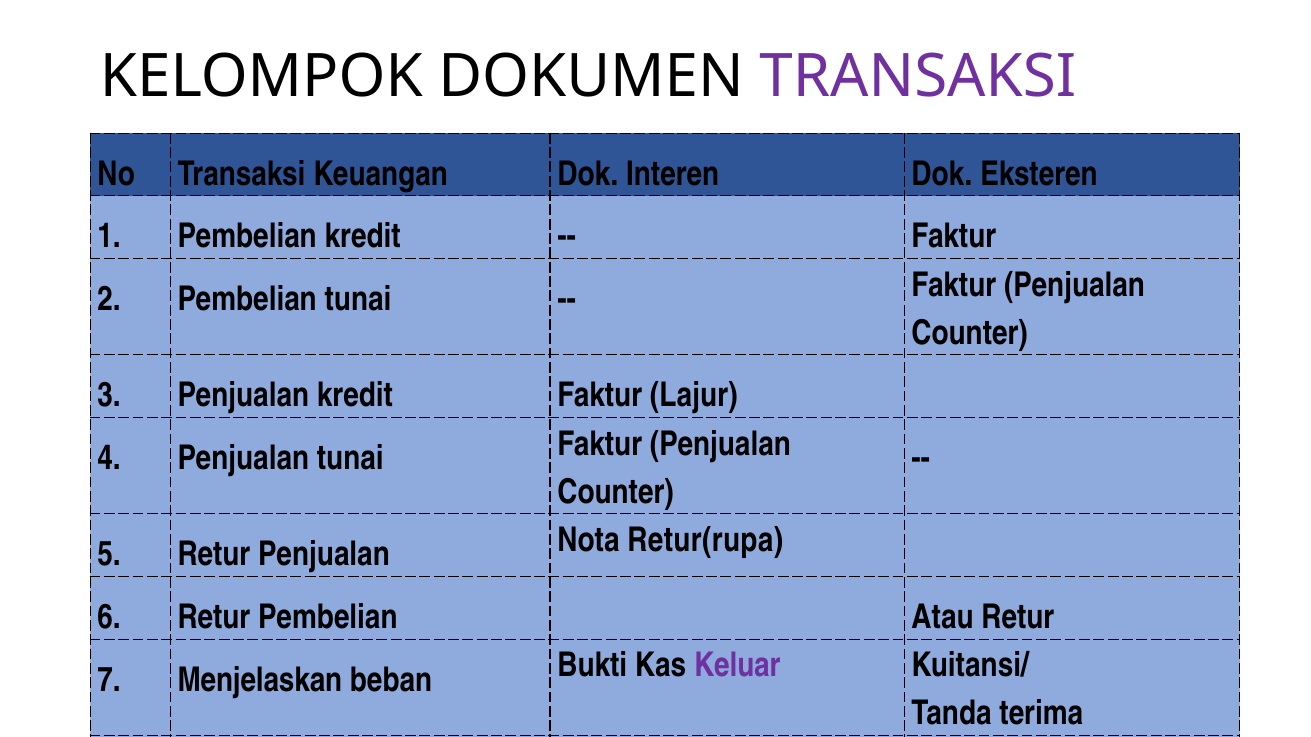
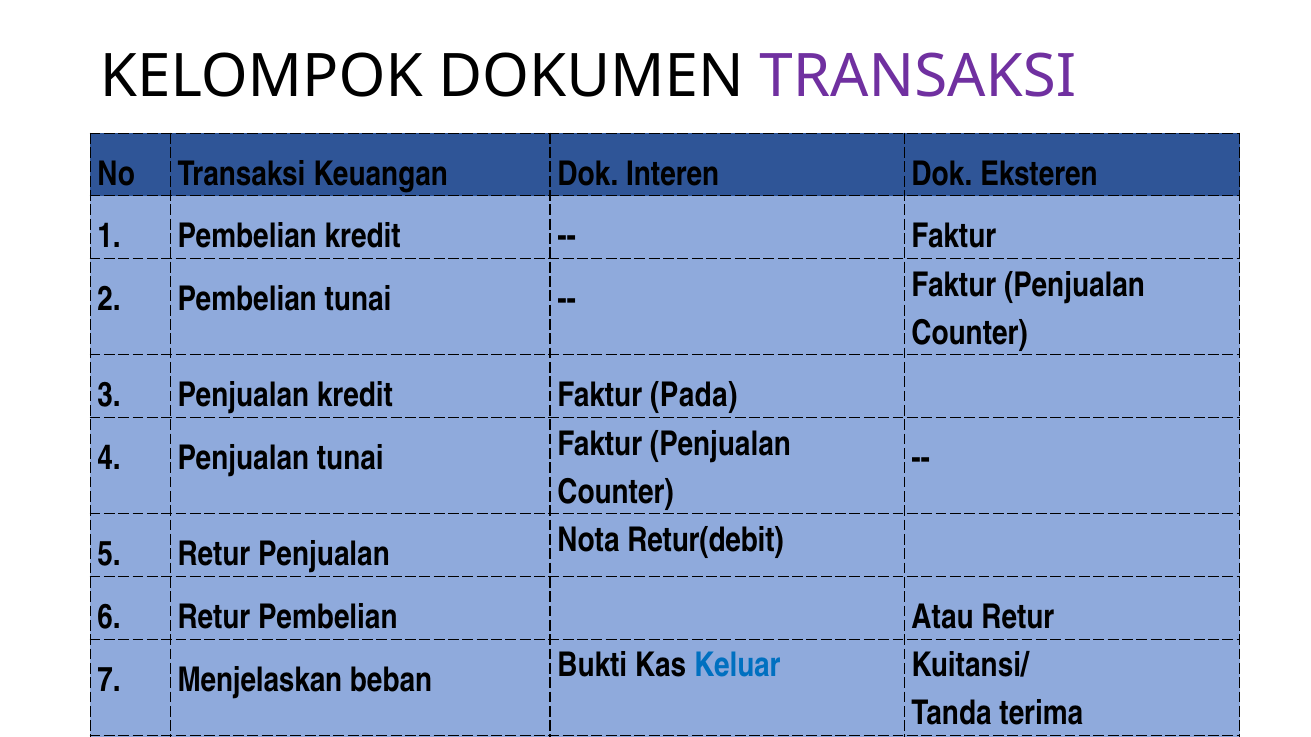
Lajur: Lajur -> Pada (694, 396)
Retur(rupa: Retur(rupa -> Retur(debit (706, 541)
Keluar colour: purple -> blue (737, 666)
